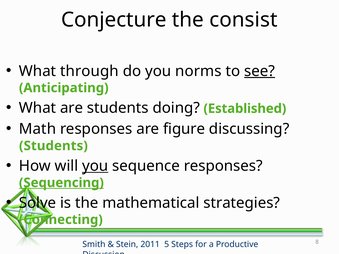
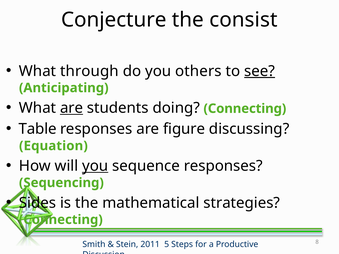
norms: norms -> others (198, 71)
are underline: none -> present (72, 108)
doing Established: Established -> Connecting (245, 109)
Math: Math -> Table (38, 129)
Students: Students -> Equation (53, 146)
Sequencing underline: present -> none (61, 183)
Solve: Solve -> Sides (38, 203)
